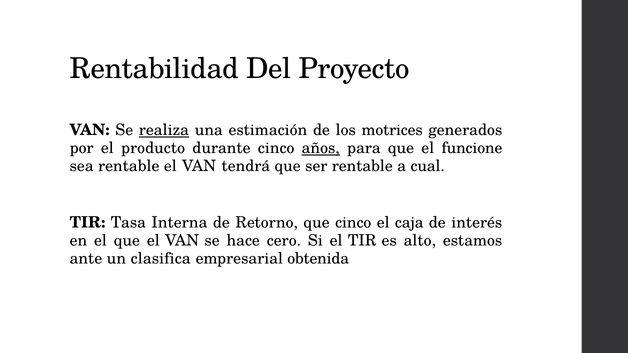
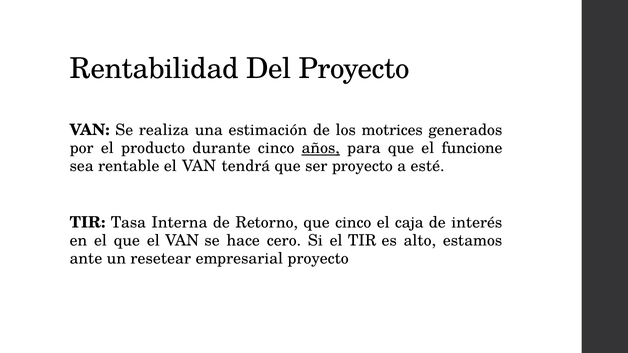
realiza underline: present -> none (164, 130)
ser rentable: rentable -> proyecto (362, 166)
cual: cual -> esté (428, 166)
clasifica: clasifica -> resetear (161, 259)
empresarial obtenida: obtenida -> proyecto (318, 259)
